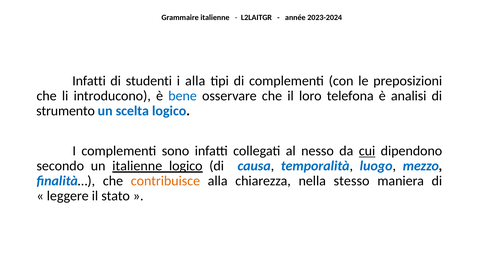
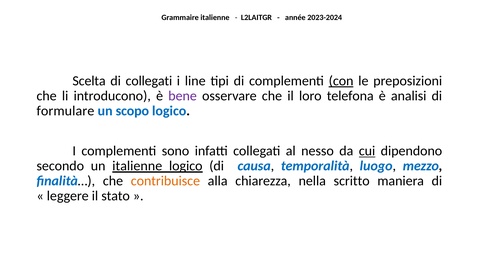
Infatti: Infatti -> Scelta (89, 81)
di studenti: studenti -> collegati (149, 81)
i alla: alla -> line (195, 81)
con underline: none -> present (341, 81)
bene colour: blue -> purple (183, 96)
strumento: strumento -> formulare (65, 111)
scelta: scelta -> scopo (132, 111)
stesso: stesso -> scritto (352, 181)
